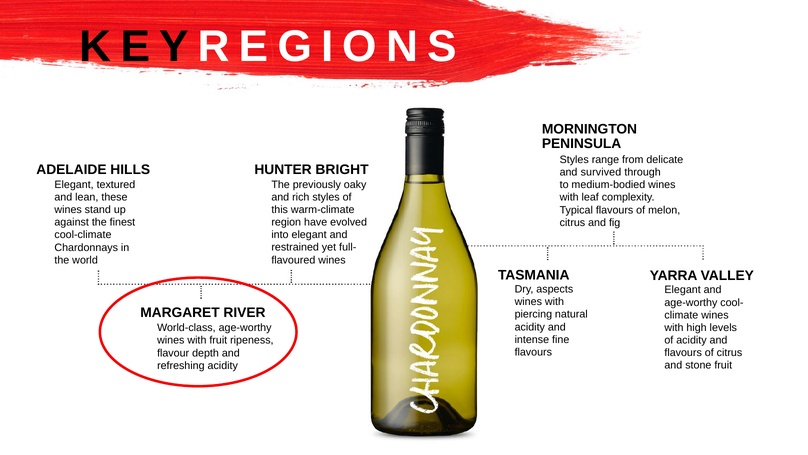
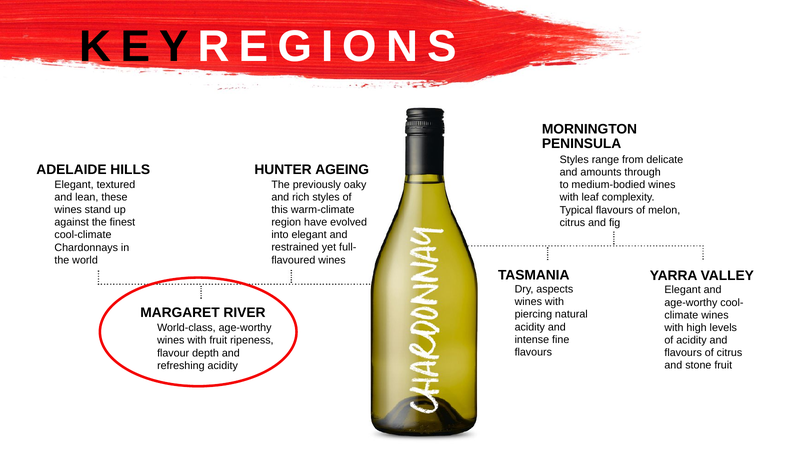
BRIGHT: BRIGHT -> AGEING (342, 169)
survived: survived -> amounts (601, 172)
